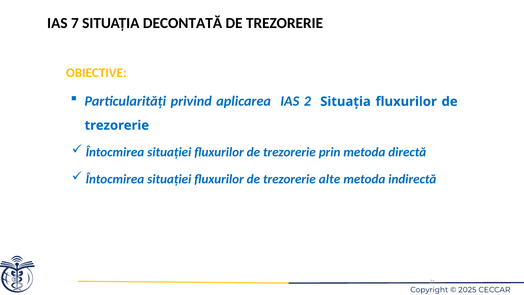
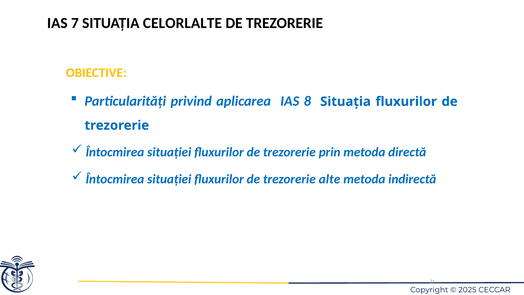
DECONTATĂ: DECONTATĂ -> CELORLALTE (182, 23)
2: 2 -> 8 (307, 101)
